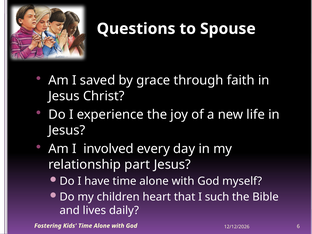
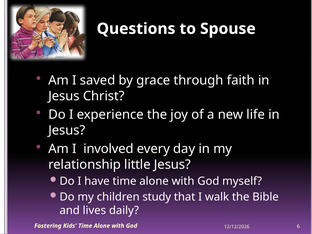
part: part -> little (137, 165)
heart: heart -> study (157, 197)
such: such -> walk (217, 197)
